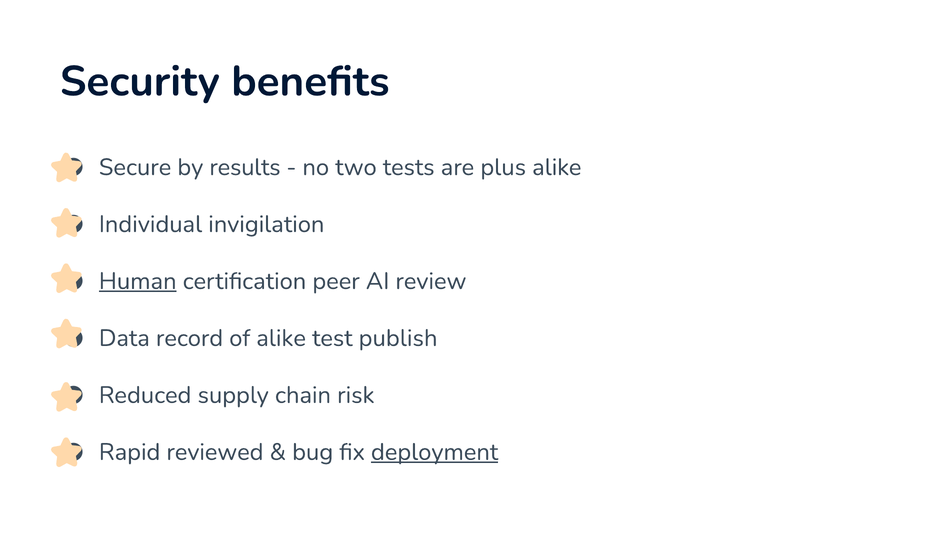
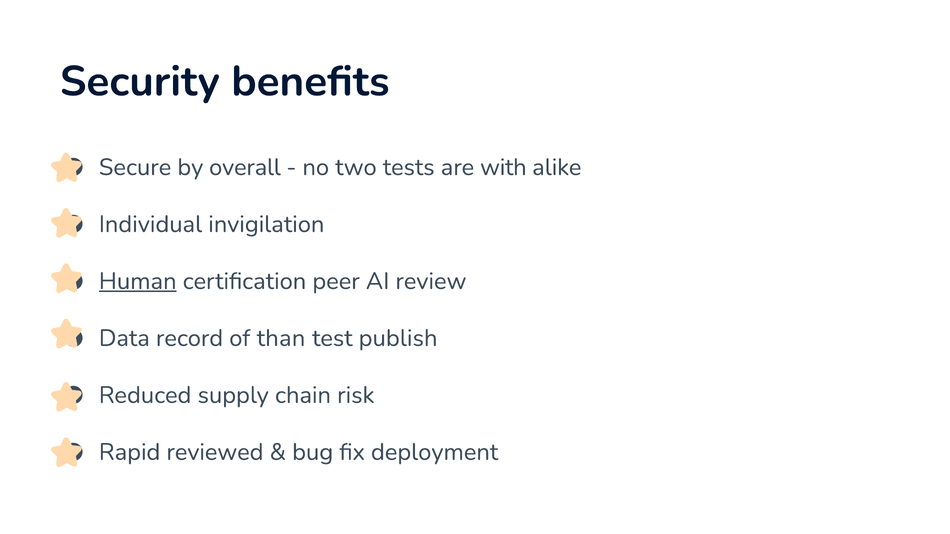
results: results -> overall (245, 167)
plus: plus -> with (503, 167)
of alike: alike -> than (281, 338)
deployment underline: present -> none (435, 452)
